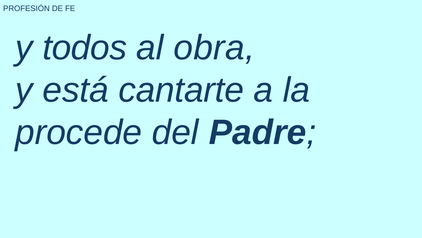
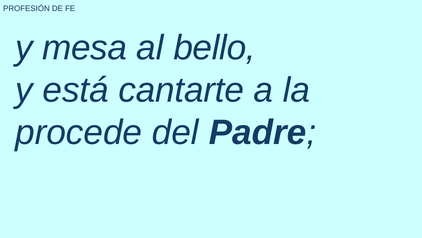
todos: todos -> mesa (85, 48)
obra: obra -> bello (215, 48)
